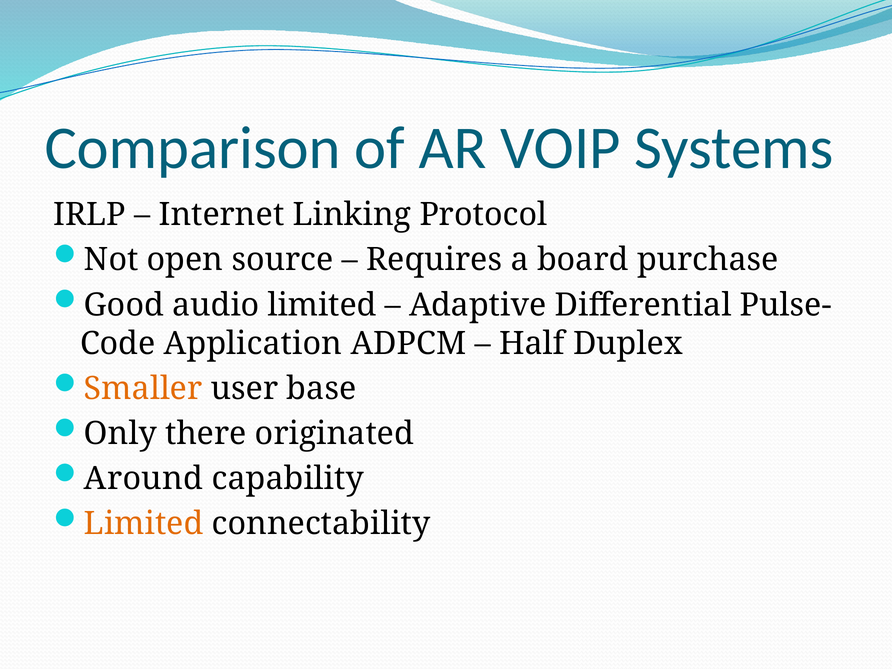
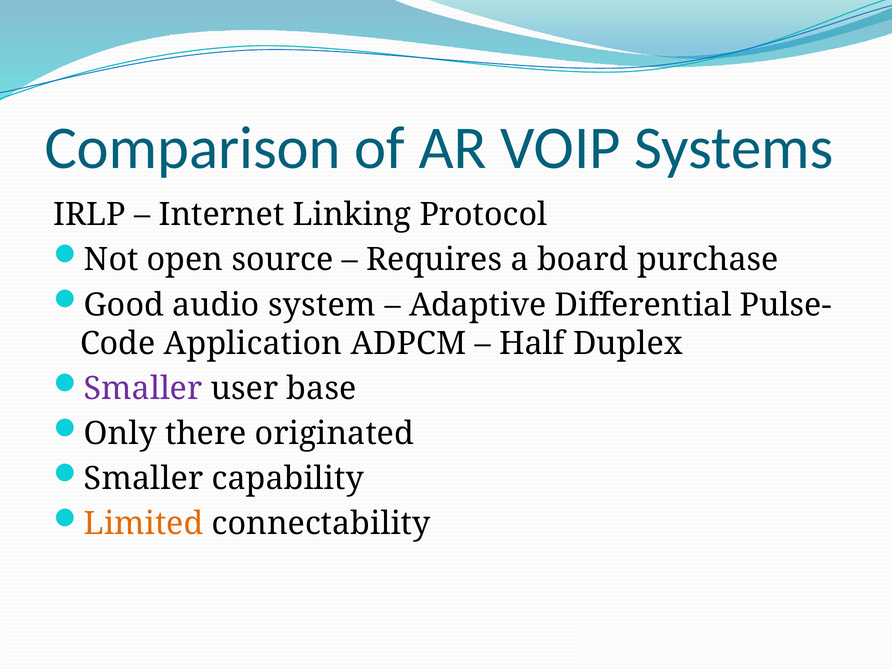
audio limited: limited -> system (322, 305)
Smaller colour: orange -> purple (143, 389)
Around: Around -> Smaller (144, 479)
